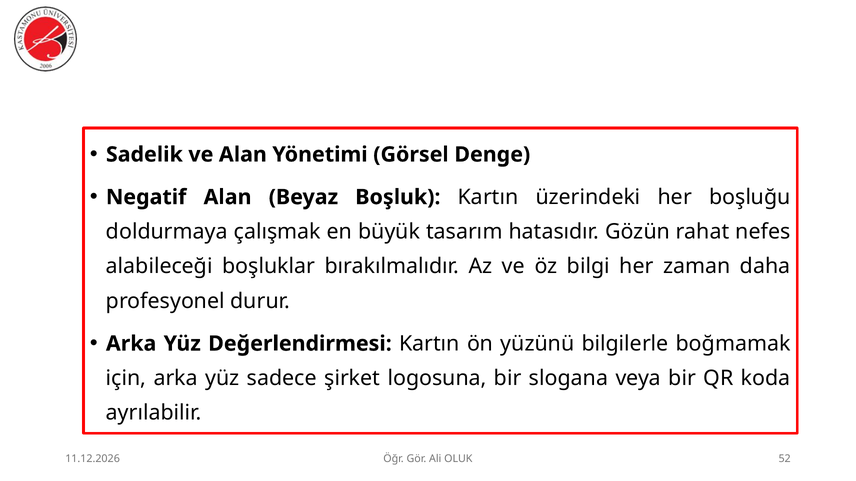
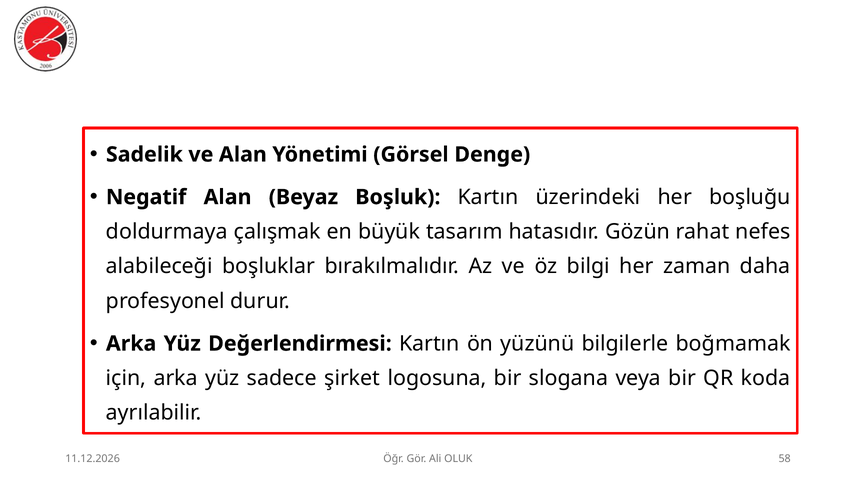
52: 52 -> 58 (785, 459)
